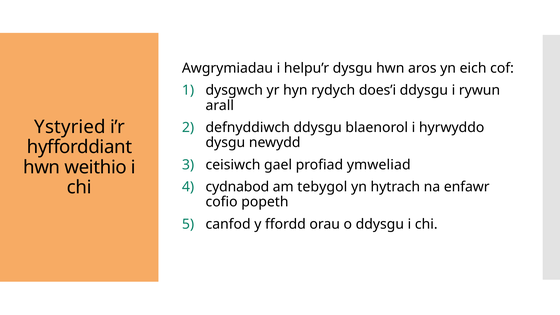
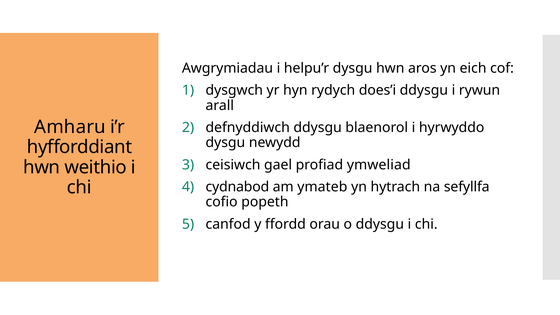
Ystyried: Ystyried -> Amharu (70, 127)
tebygol: tebygol -> ymateb (322, 187)
enfawr: enfawr -> sefyllfa (467, 187)
